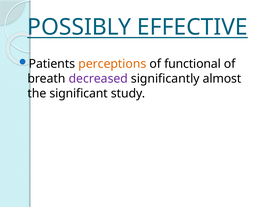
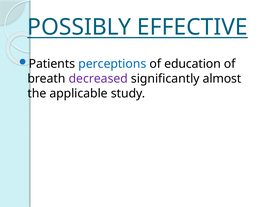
perceptions colour: orange -> blue (112, 64)
functional: functional -> education (192, 64)
significant: significant -> applicable (79, 93)
